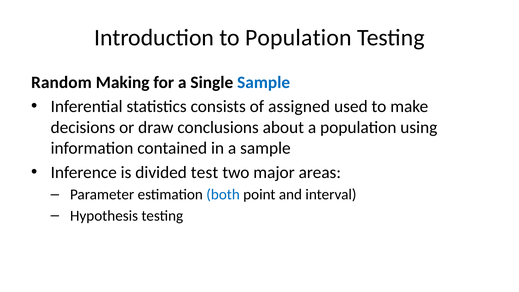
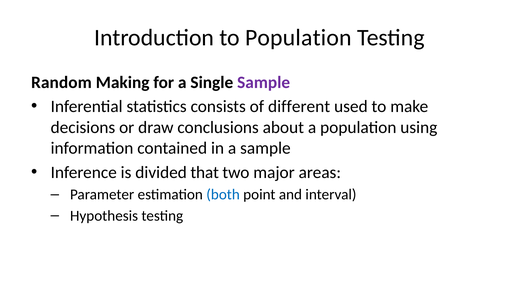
Sample colour: blue -> purple (264, 82)
assigned: assigned -> different (299, 107)
test: test -> that (205, 172)
